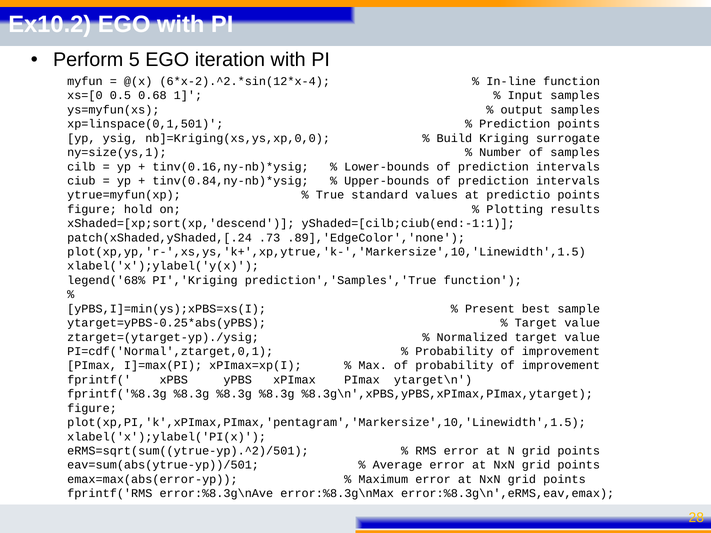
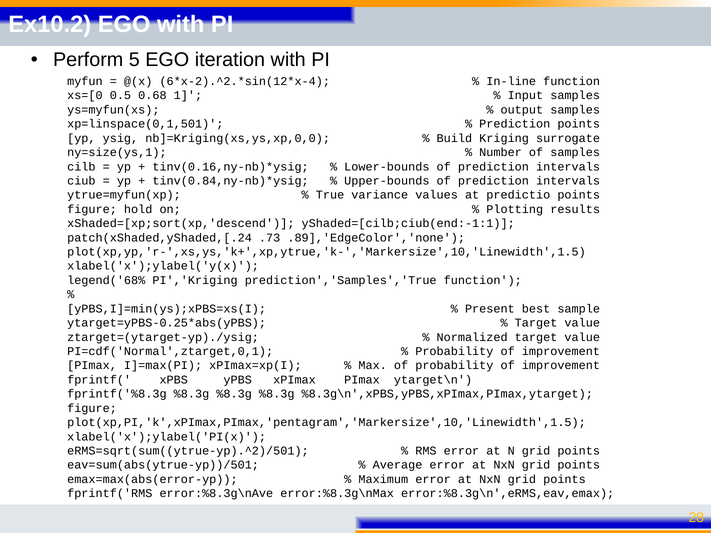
standard: standard -> variance (380, 195)
